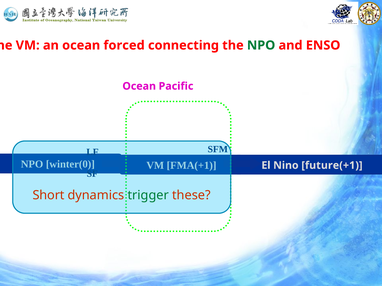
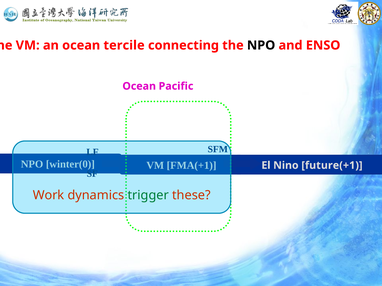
forced: forced -> tercile (124, 45)
NPO colour: green -> black (261, 45)
Short: Short -> Work (49, 196)
